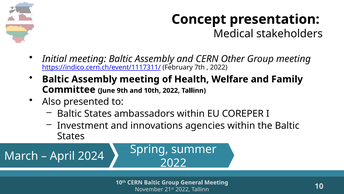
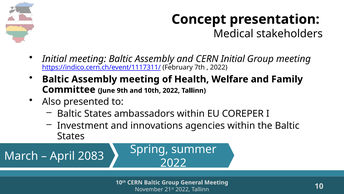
CERN Other: Other -> Initial (233, 59)
2024: 2024 -> 2083 (91, 156)
